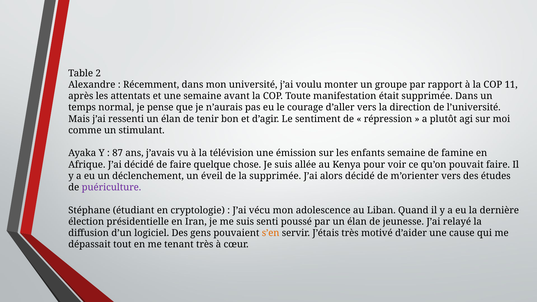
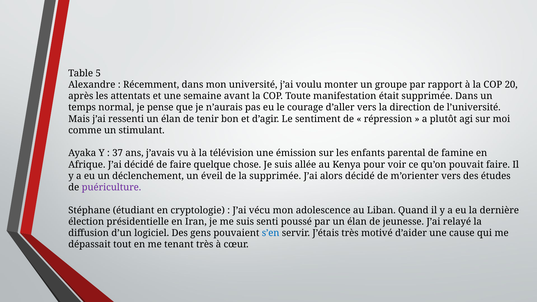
2: 2 -> 5 (98, 73)
11: 11 -> 20 (511, 85)
87: 87 -> 37 (118, 153)
enfants semaine: semaine -> parental (406, 153)
s’en colour: orange -> blue (271, 233)
